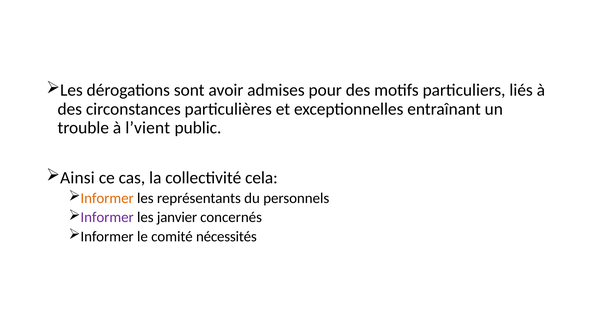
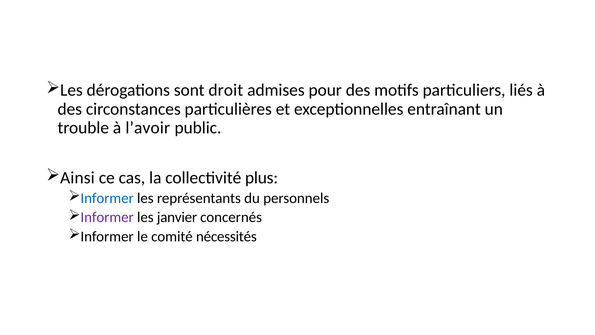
avoir: avoir -> droit (226, 90)
l’vient: l’vient -> l’avoir (148, 128)
cela: cela -> plus (262, 177)
Informer colour: orange -> blue (107, 198)
